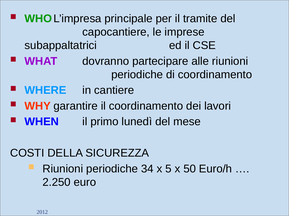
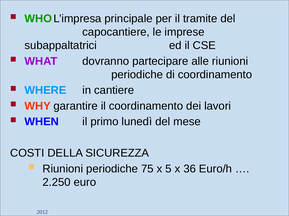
34: 34 -> 75 (147, 169)
50: 50 -> 36 (190, 169)
